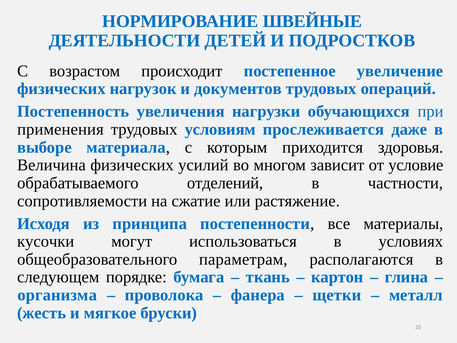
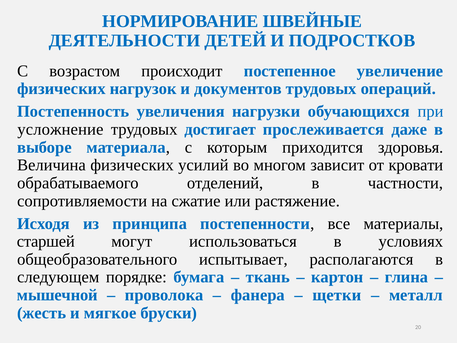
применения: применения -> усложнение (60, 129)
условиям: условиям -> достигает (220, 129)
условие: условие -> кровати (416, 165)
кусочки: кусочки -> старшей (46, 241)
параметрам: параметрам -> испытывает (243, 259)
организма: организма -> мышечной (57, 295)
